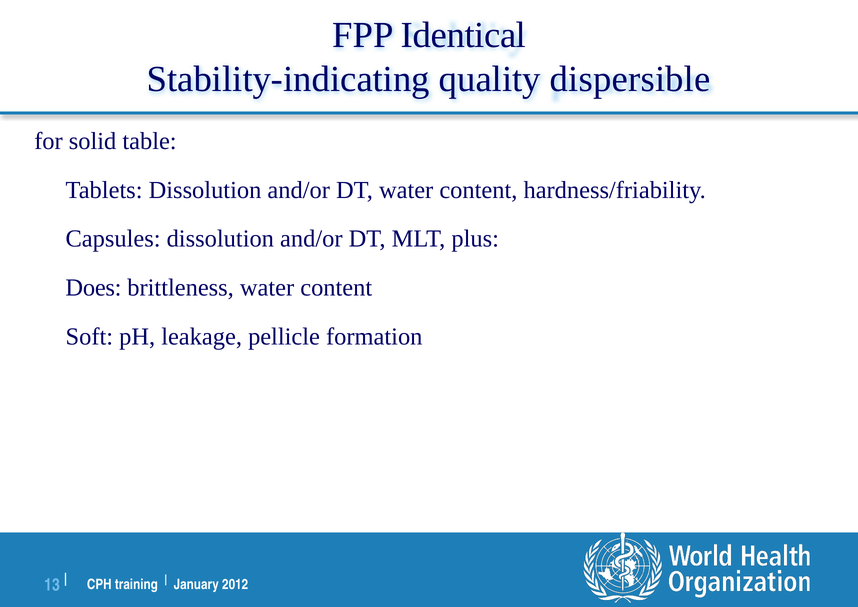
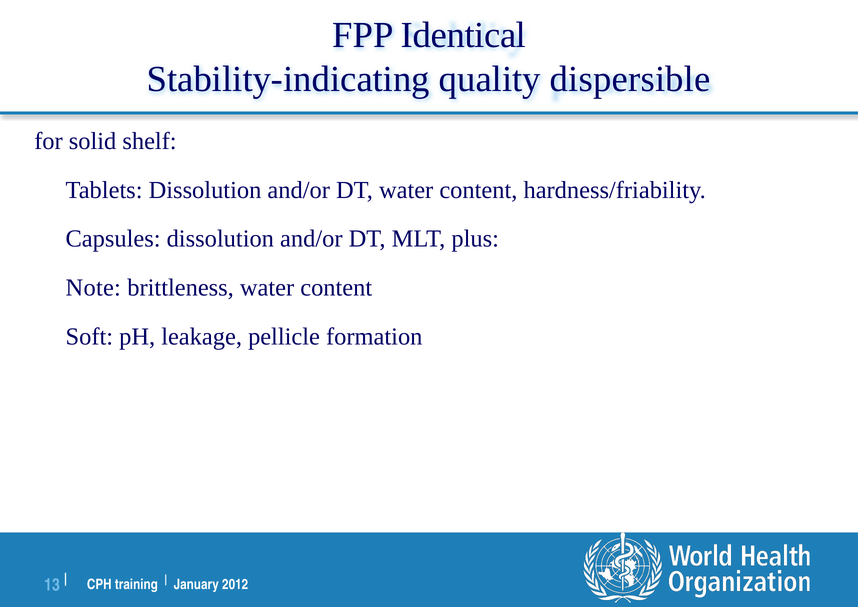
table: table -> shelf (150, 141)
Does: Does -> Note (93, 288)
